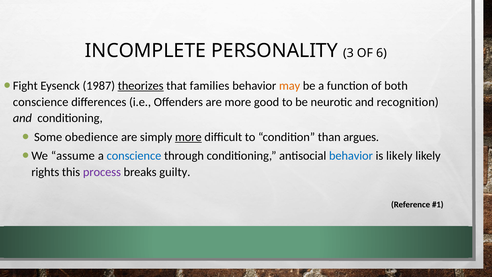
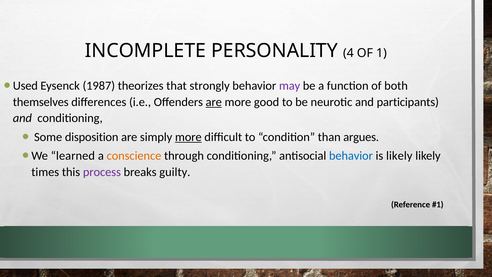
3: 3 -> 4 (348, 53)
6: 6 -> 1 (381, 53)
Fight: Fight -> Used (25, 86)
theorizes underline: present -> none (141, 86)
families: families -> strongly (210, 86)
may colour: orange -> purple (290, 86)
conscience: conscience -> themselves (41, 102)
are underline: none -> present (214, 102)
recognition: recognition -> participants (408, 102)
obedience: obedience -> disposition (92, 137)
assume: assume -> learned (73, 156)
conscience colour: blue -> orange (134, 156)
rights: rights -> times (45, 172)
